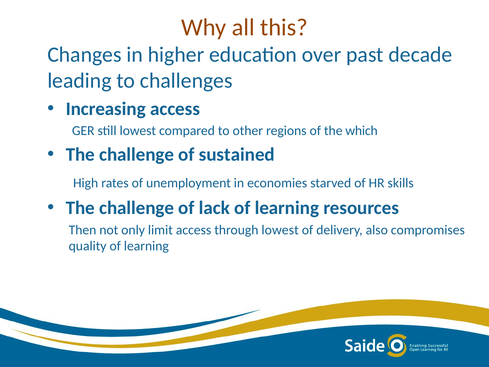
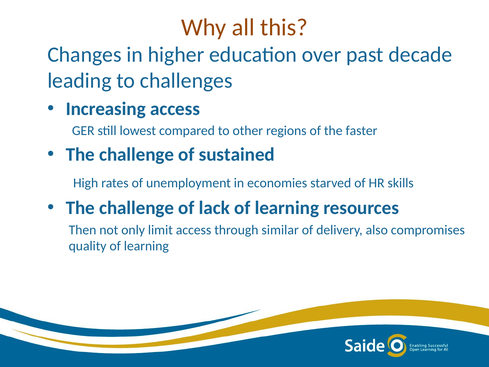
which: which -> faster (361, 131)
through lowest: lowest -> similar (280, 230)
